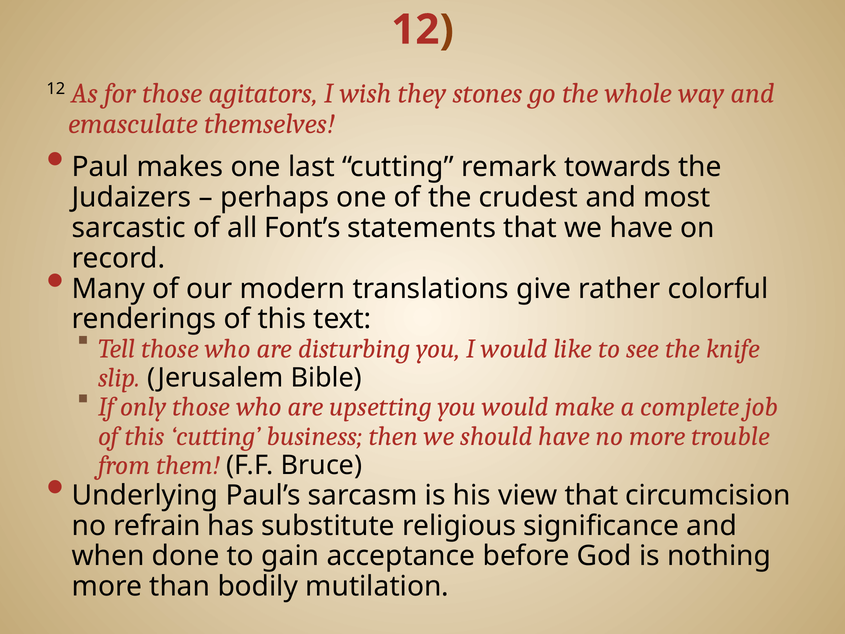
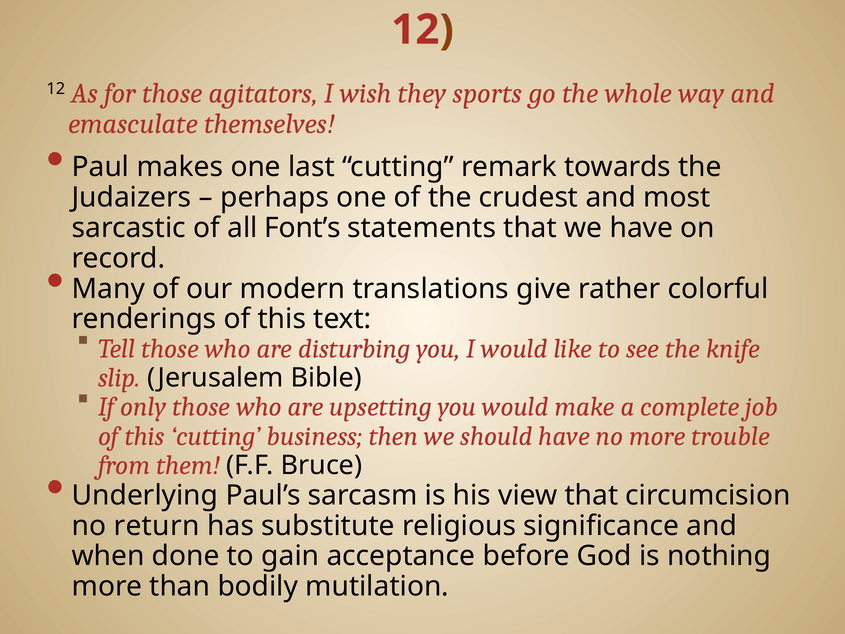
stones: stones -> sports (487, 93)
refrain: refrain -> return (157, 526)
